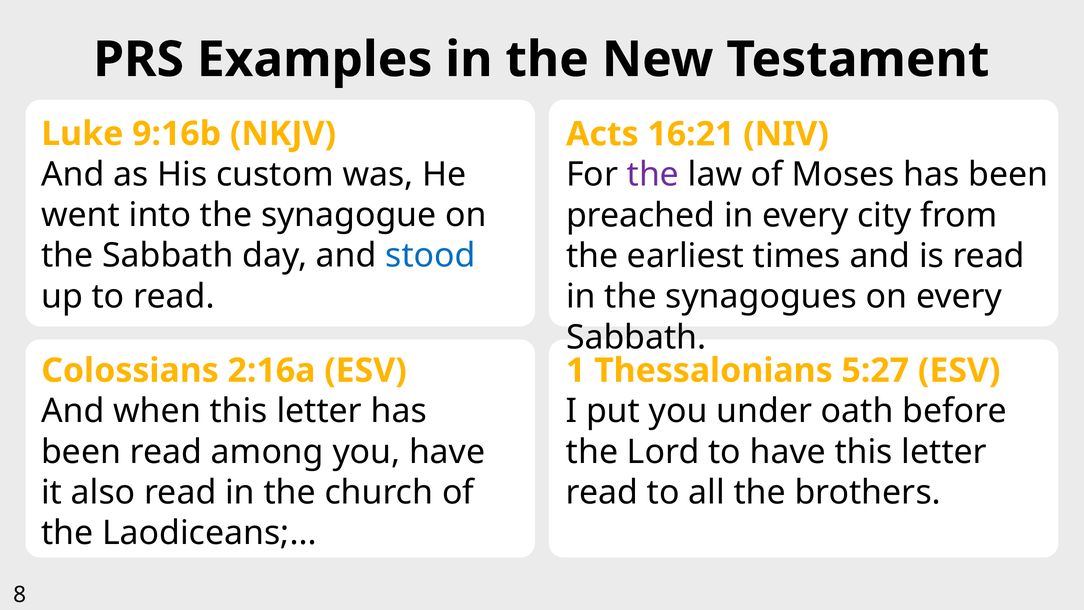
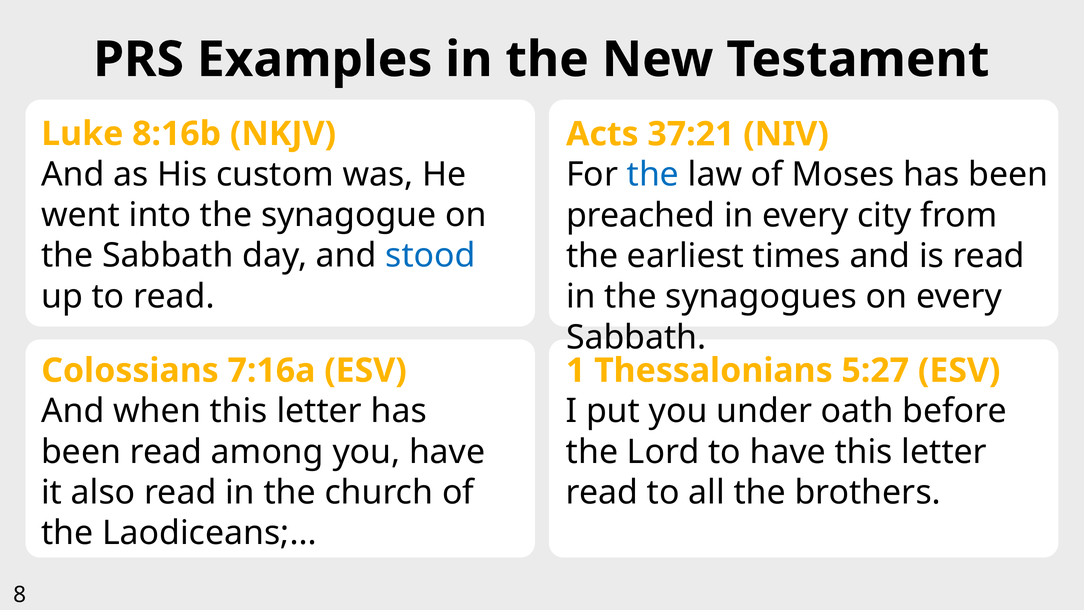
9:16b: 9:16b -> 8:16b (177, 134)
16:21: 16:21 -> 37:21 (691, 134)
the colour: purple -> blue (653, 175)
2:16a: 2:16a -> 7:16a (272, 370)
